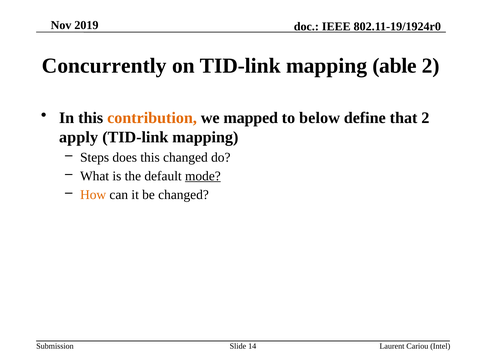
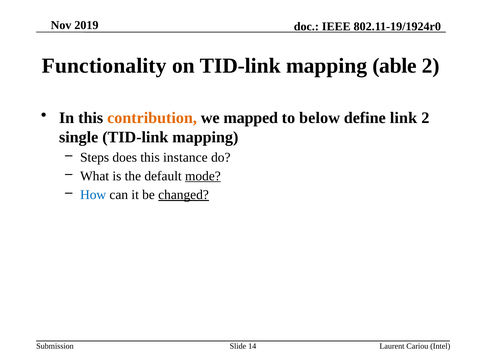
Concurrently: Concurrently -> Functionality (104, 66)
that: that -> link (403, 118)
apply: apply -> single (79, 137)
this changed: changed -> instance (185, 157)
How colour: orange -> blue (93, 195)
changed underline: none -> present (184, 195)
